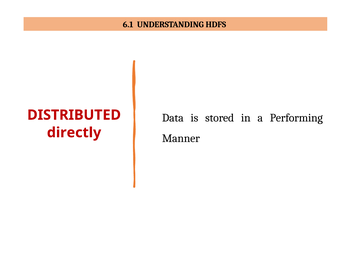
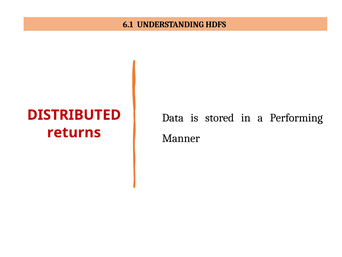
directly: directly -> returns (74, 132)
